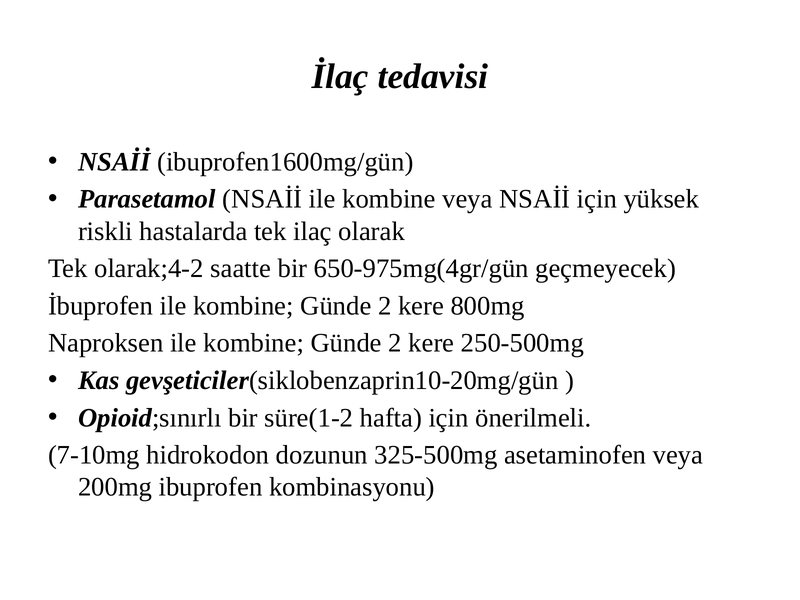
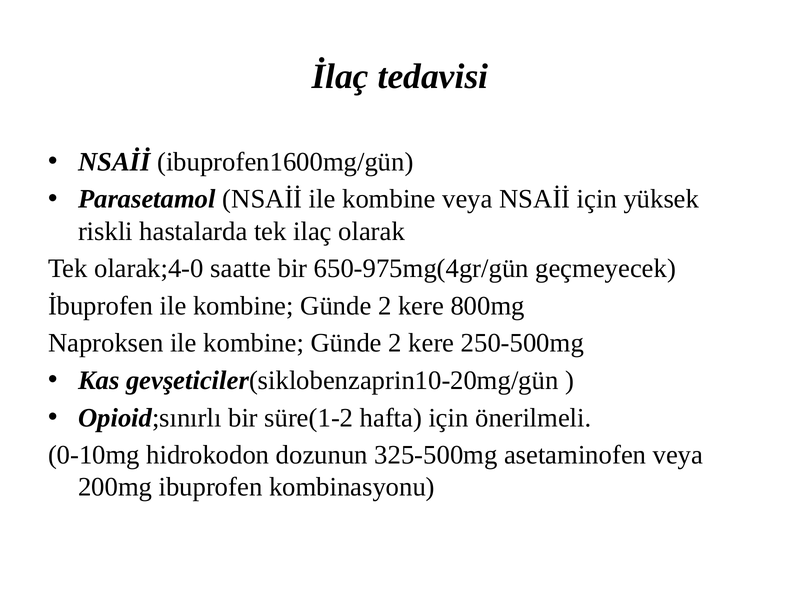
olarak;4-2: olarak;4-2 -> olarak;4-0 (149, 269)
7-10mg: 7-10mg -> 0-10mg (94, 455)
